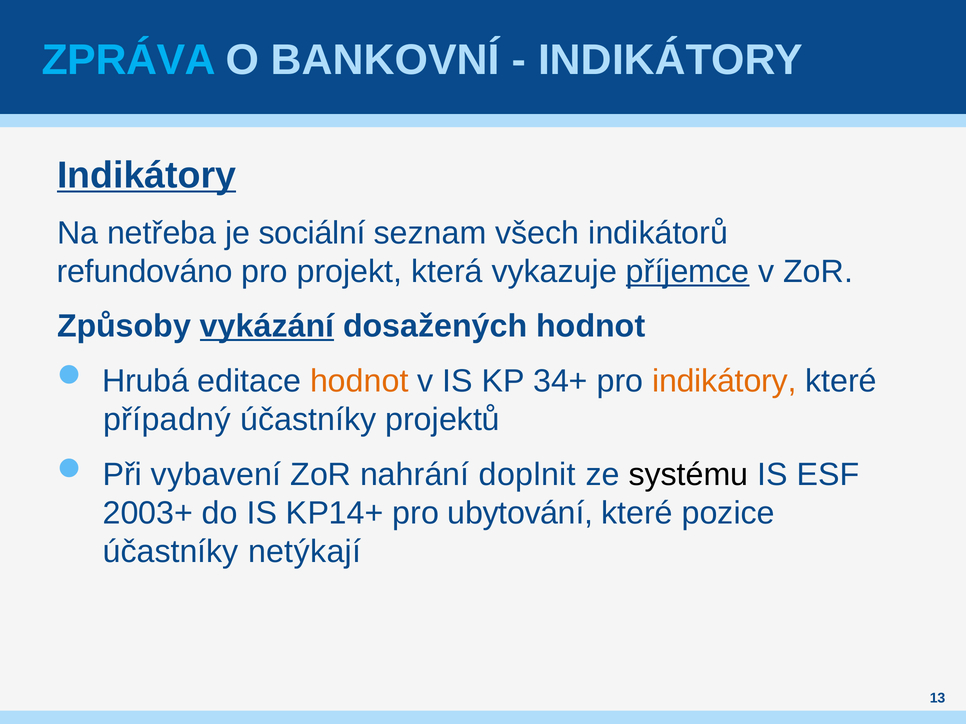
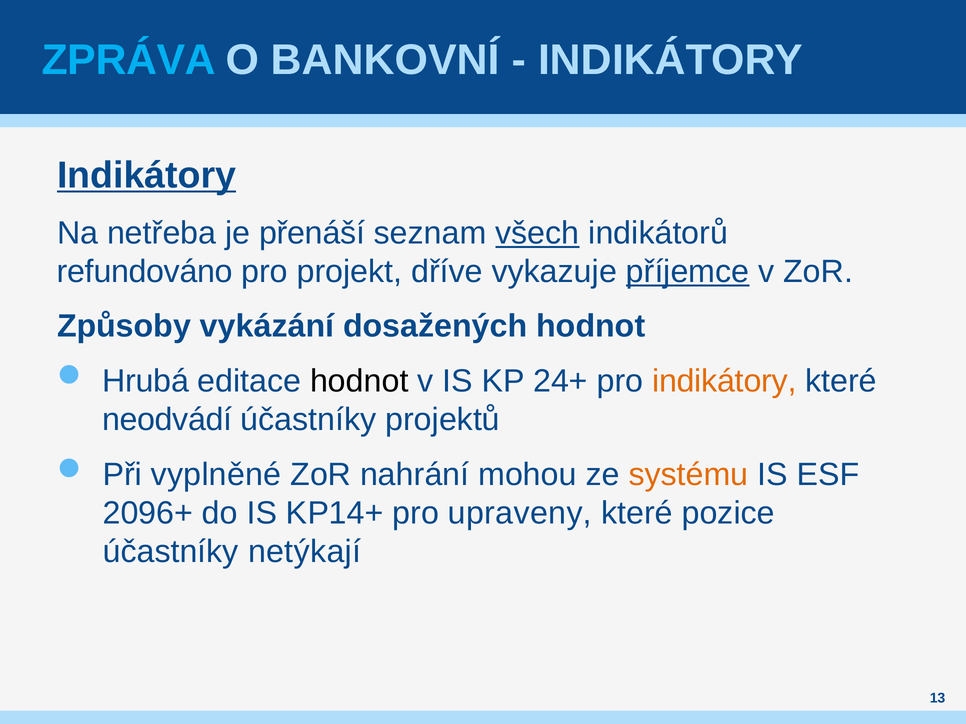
sociální: sociální -> přenáší (312, 233)
všech underline: none -> present (537, 233)
která: která -> dříve (447, 272)
vykázání underline: present -> none (267, 327)
hodnot colour: orange -> black (359, 381)
34+: 34+ -> 24+ (560, 381)
případný: případný -> neodvádí (167, 420)
vybavení: vybavení -> vyplněné (216, 475)
doplnit: doplnit -> mohou (527, 475)
systému colour: black -> orange (688, 475)
2003+: 2003+ -> 2096+ (148, 513)
ubytování: ubytování -> upraveny (520, 513)
